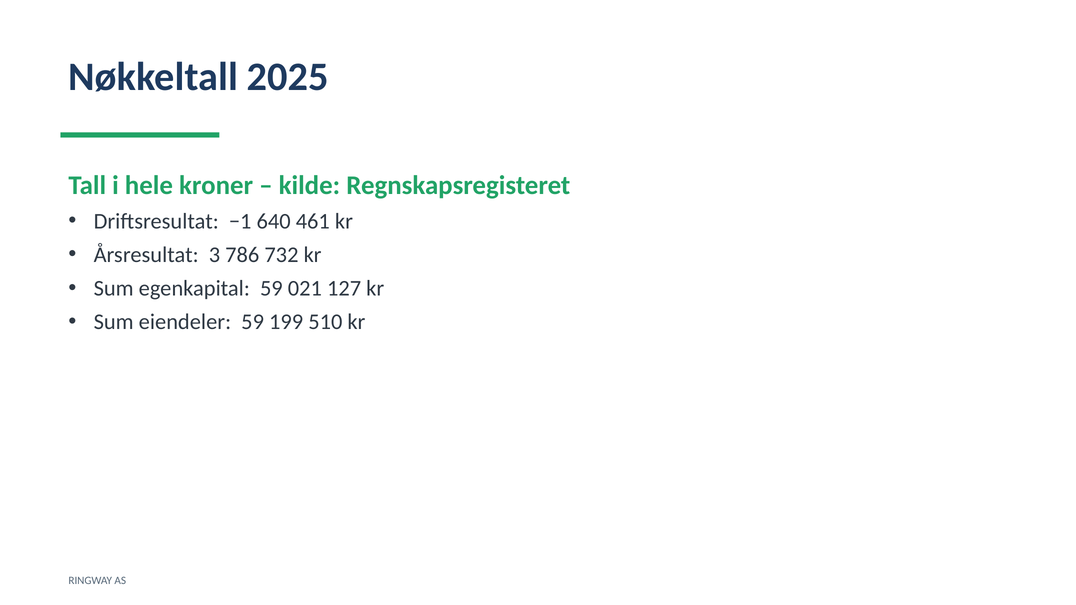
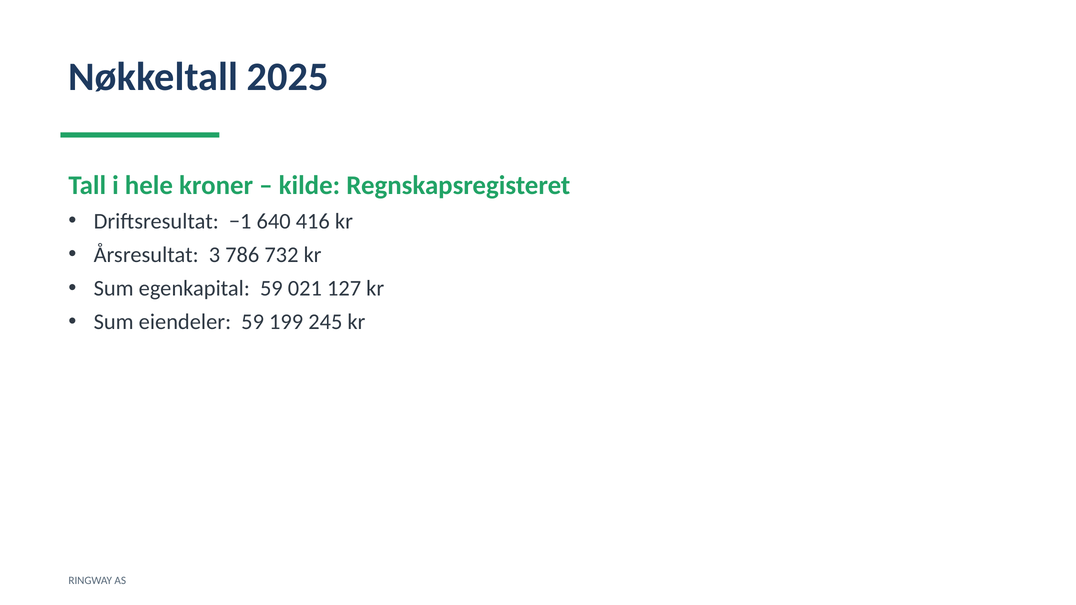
461: 461 -> 416 (313, 221)
510: 510 -> 245 (325, 322)
